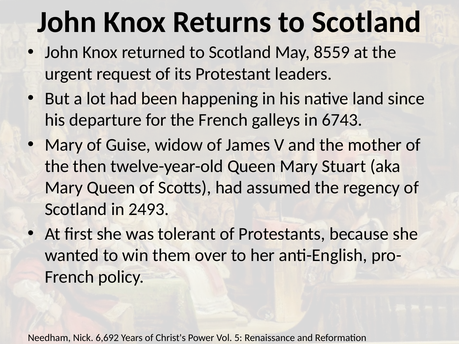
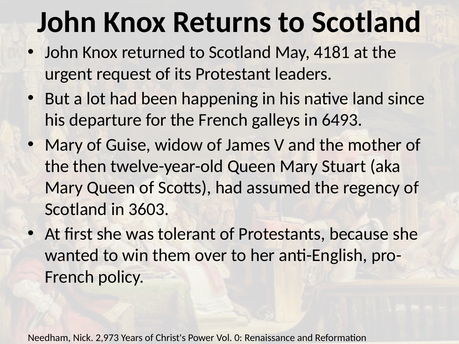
8559: 8559 -> 4181 (332, 52)
6743: 6743 -> 6493 (342, 120)
2493: 2493 -> 3603 (149, 209)
6,692: 6,692 -> 2,973 (107, 338)
5: 5 -> 0 (238, 338)
